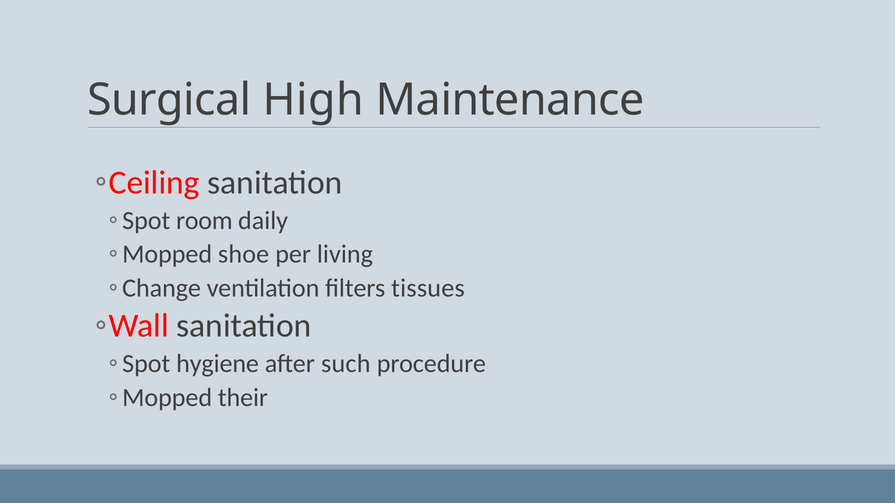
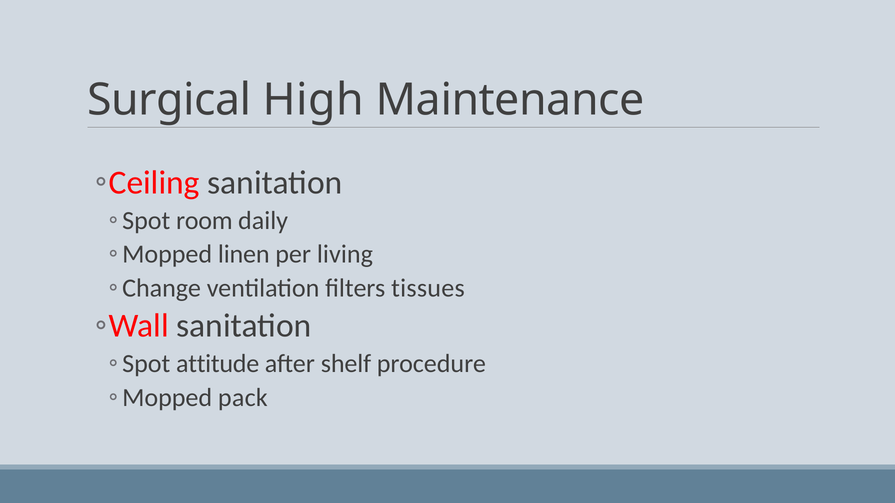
shoe: shoe -> linen (244, 255)
hygiene: hygiene -> attitude (218, 364)
such: such -> shelf (346, 364)
their: their -> pack (243, 398)
